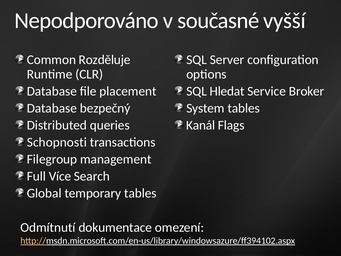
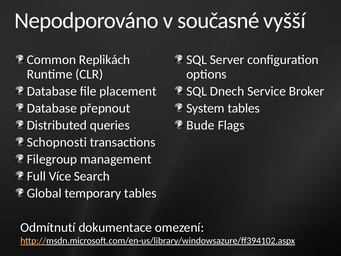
Rozděluje: Rozděluje -> Replikách (105, 60)
Hledat: Hledat -> Dnech (227, 91)
bezpečný: bezpečný -> přepnout (105, 108)
Kanál: Kanál -> Bude (200, 125)
